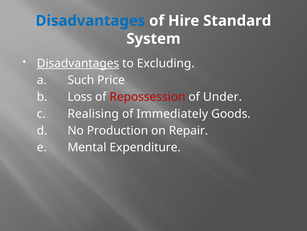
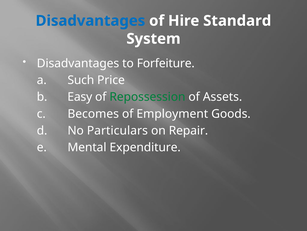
Disadvantages underline: present -> none (78, 63)
Excluding: Excluding -> Forfeiture (166, 63)
Loss: Loss -> Easy (80, 97)
Repossession colour: red -> green (147, 97)
Under: Under -> Assets (223, 97)
Realising: Realising -> Becomes (93, 113)
Immediately: Immediately -> Employment (172, 113)
Production: Production -> Particulars (117, 130)
